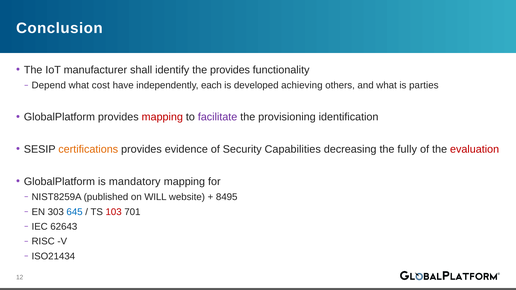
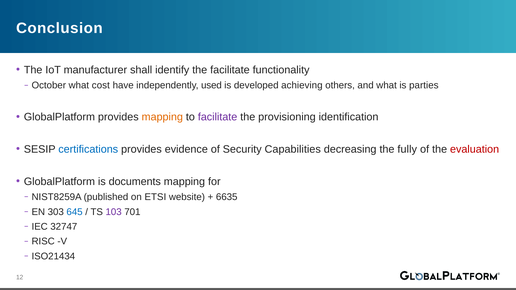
the provides: provides -> facilitate (230, 70)
Depend: Depend -> October (49, 86)
each: each -> used (211, 86)
mapping colour: red -> orange (162, 117)
certifications colour: orange -> blue (88, 149)
mandatory: mandatory -> documents (135, 182)
WILL: WILL -> ETSI (155, 197)
8495: 8495 -> 6635 (227, 197)
103 colour: red -> purple (114, 212)
62643: 62643 -> 32747 (64, 227)
